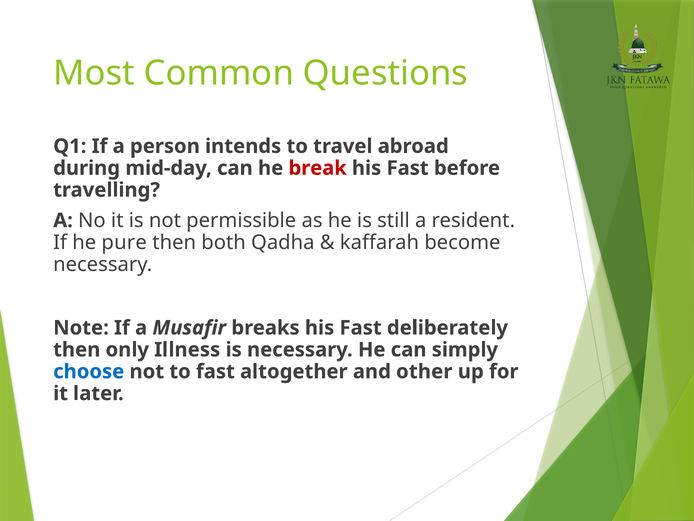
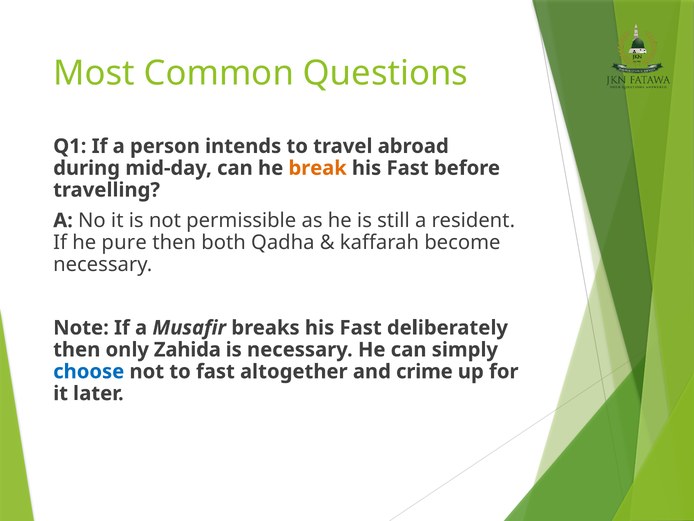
break colour: red -> orange (318, 168)
Illness: Illness -> Zahida (187, 349)
other: other -> crime (424, 371)
